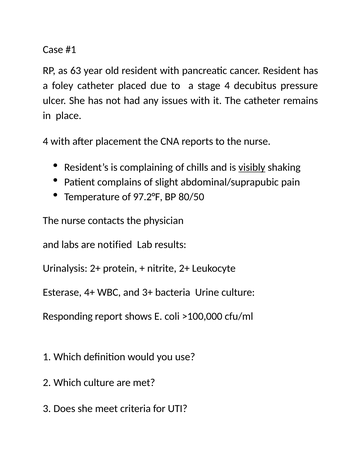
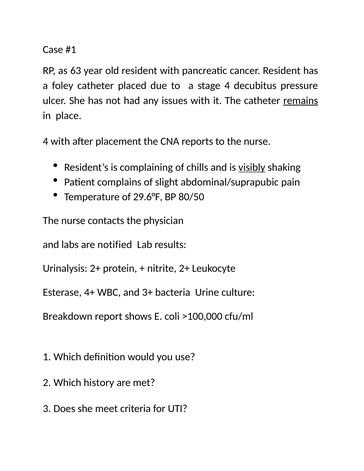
remains underline: none -> present (301, 101)
97.2°F: 97.2°F -> 29.6°F (148, 197)
Responding: Responding -> Breakdown (68, 316)
culture: culture -> history (99, 383)
